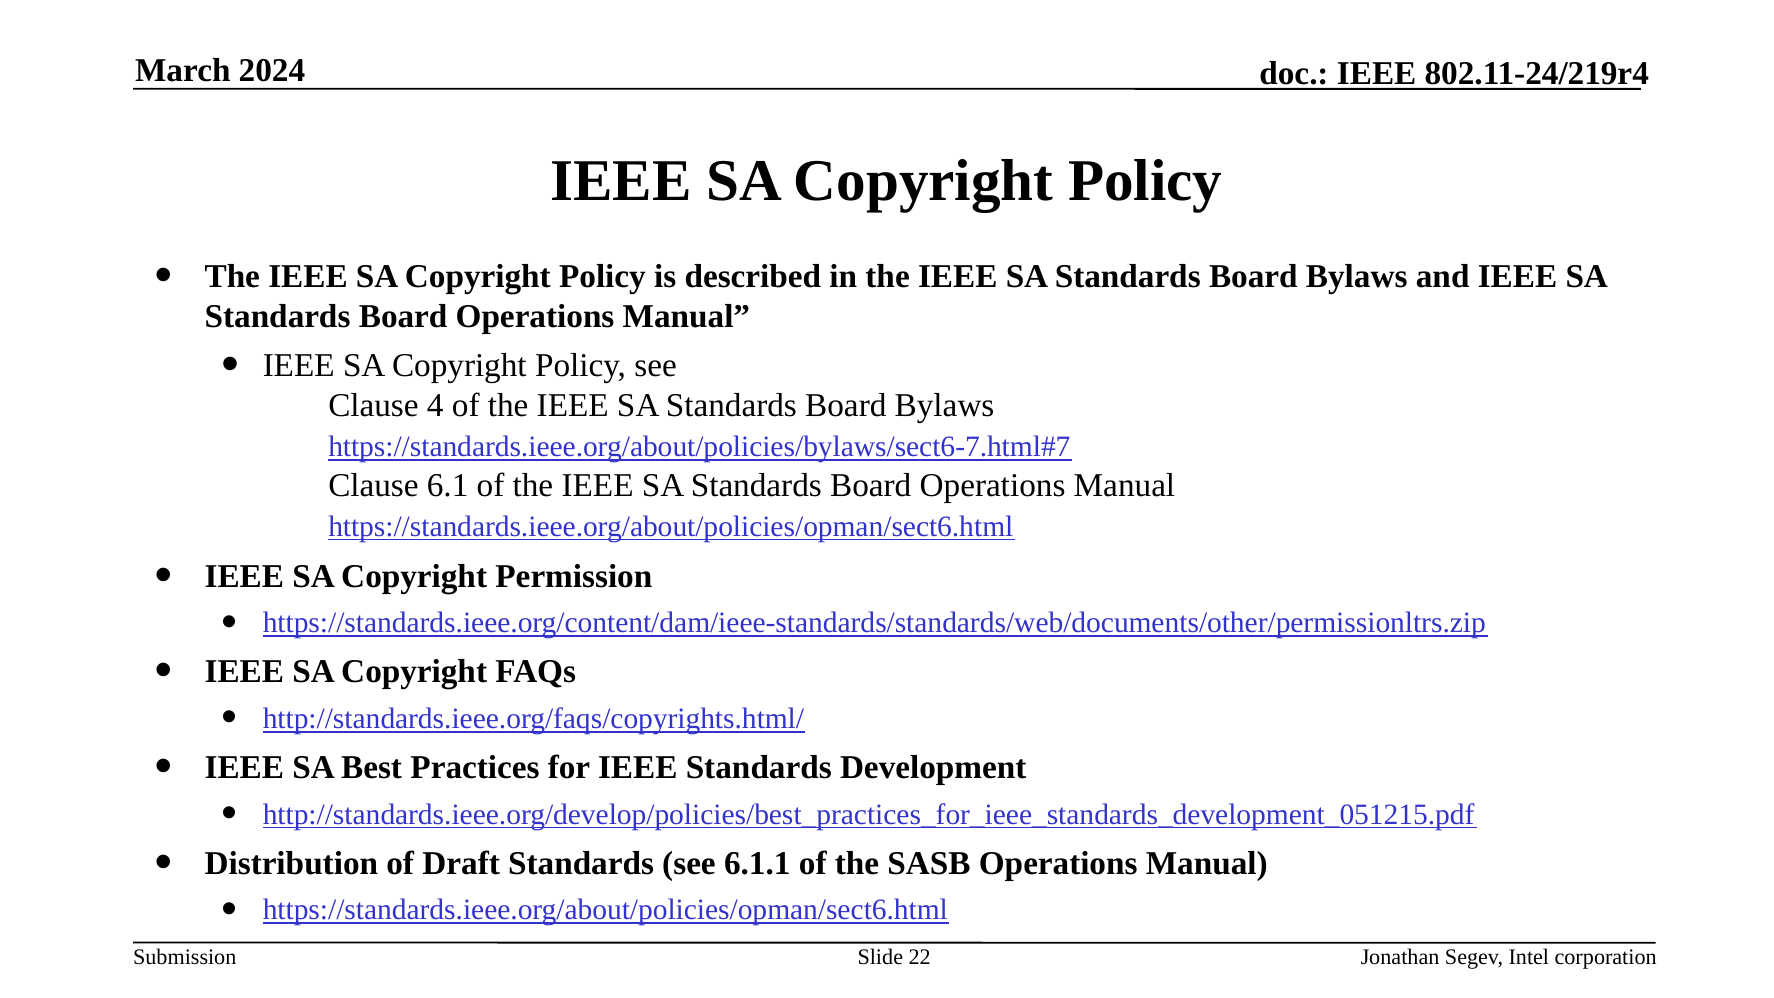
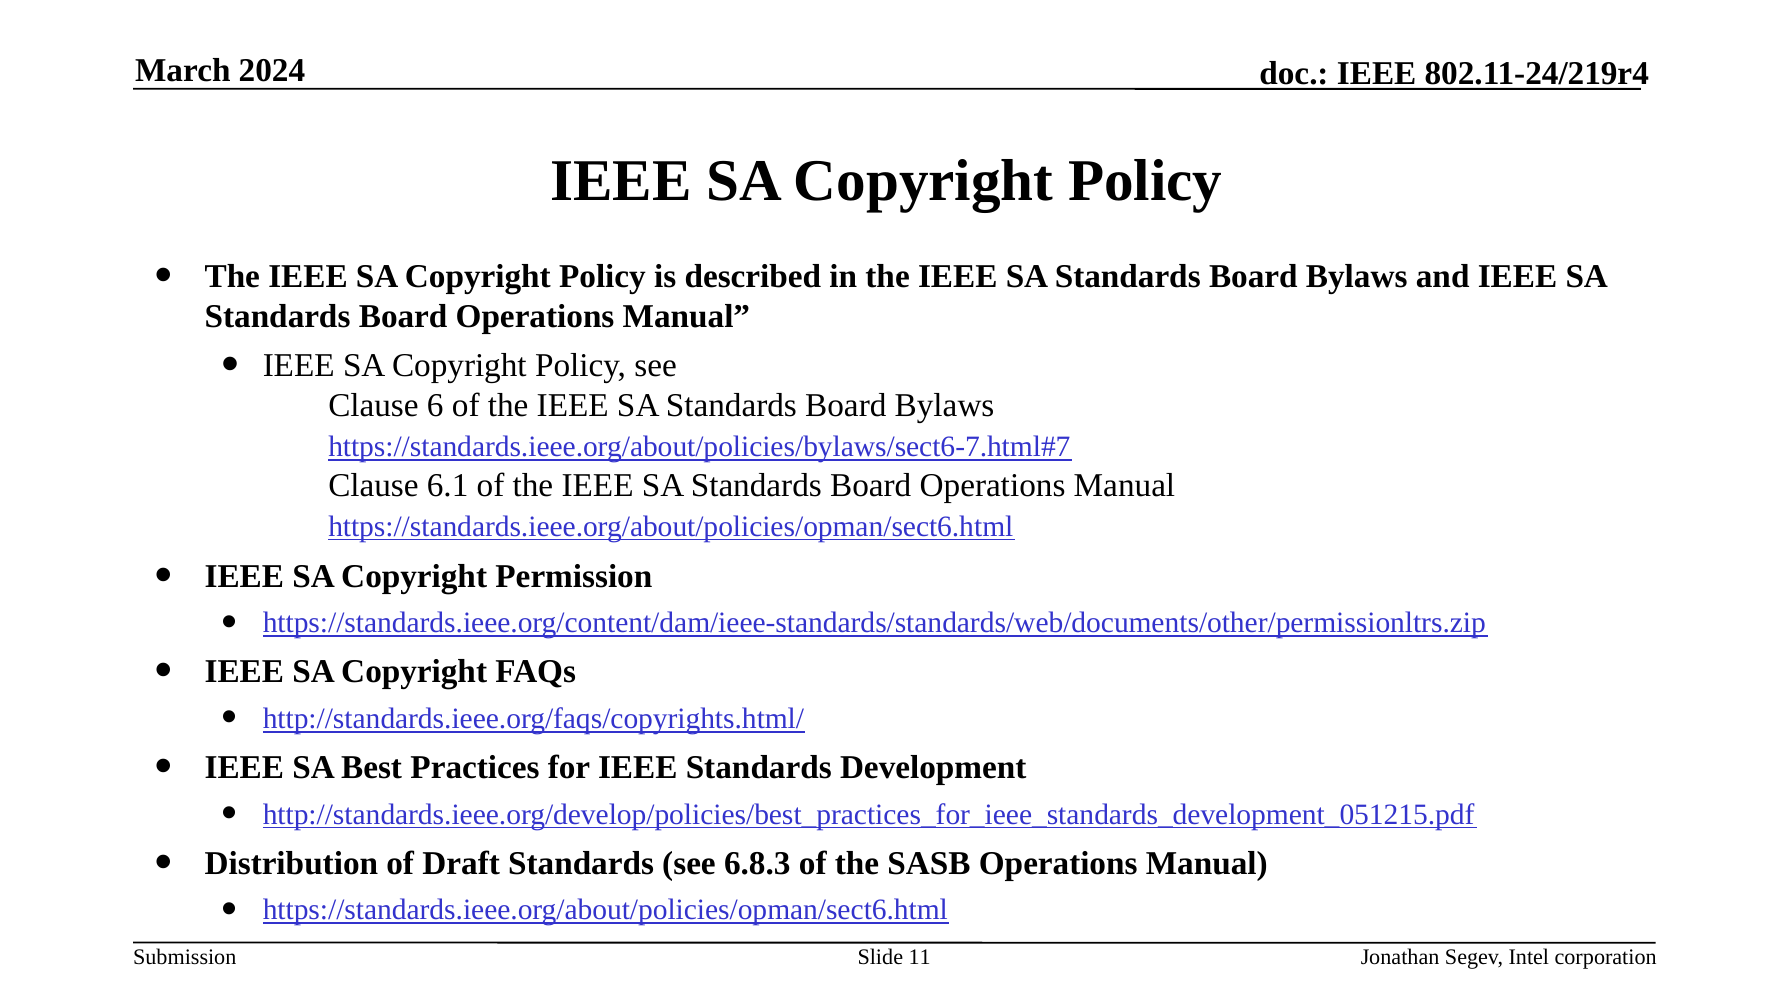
4: 4 -> 6 (435, 405)
6.1.1: 6.1.1 -> 6.8.3 (757, 863)
22: 22 -> 11 (920, 957)
